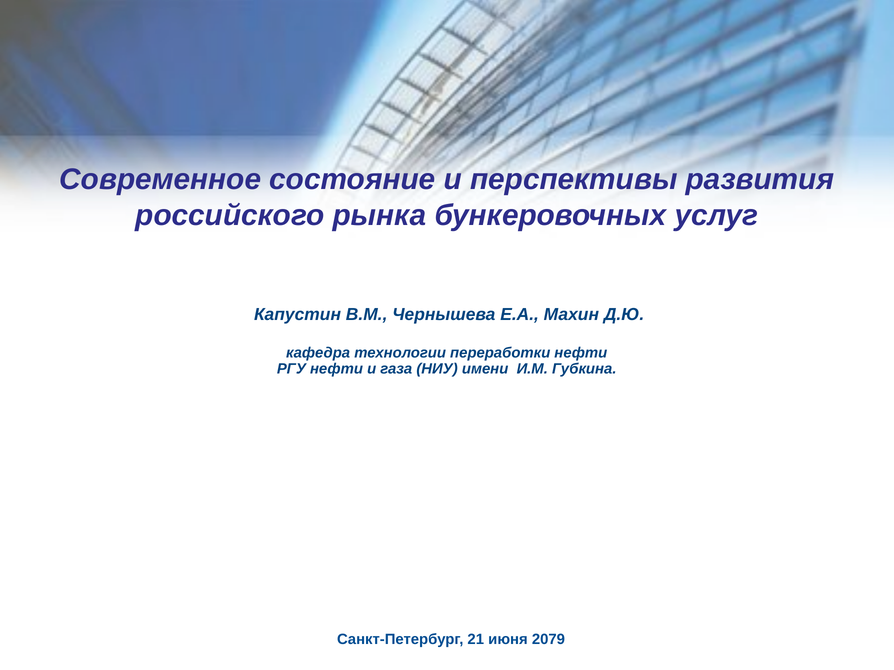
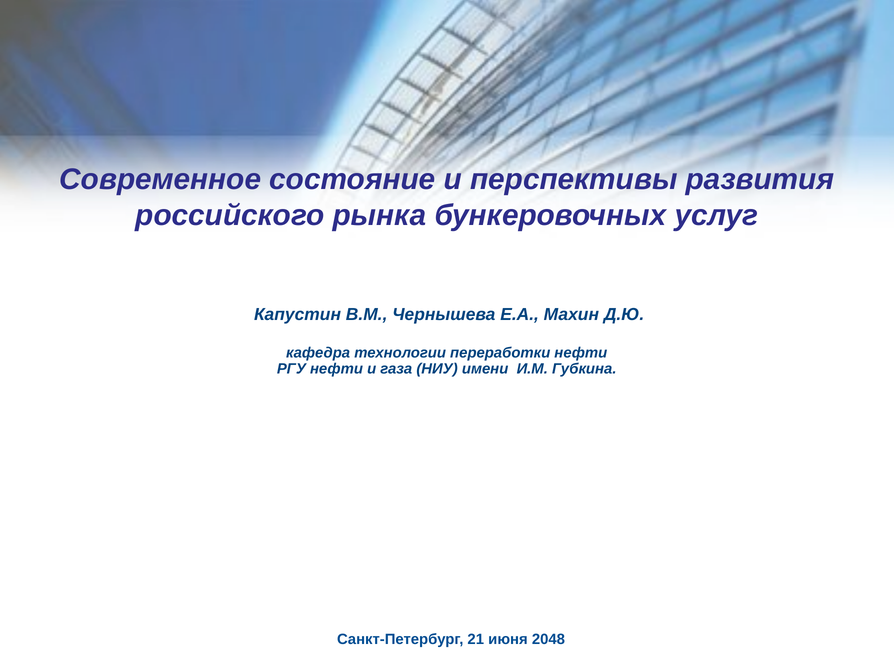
2079: 2079 -> 2048 (548, 640)
